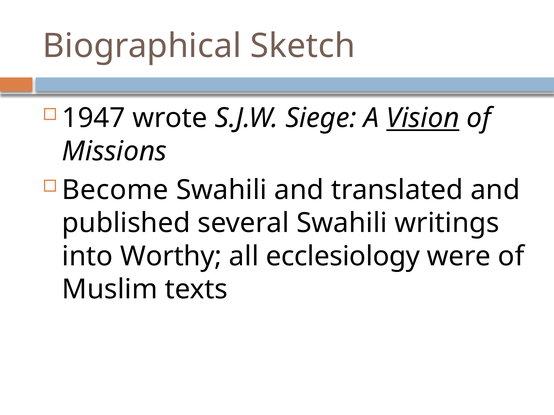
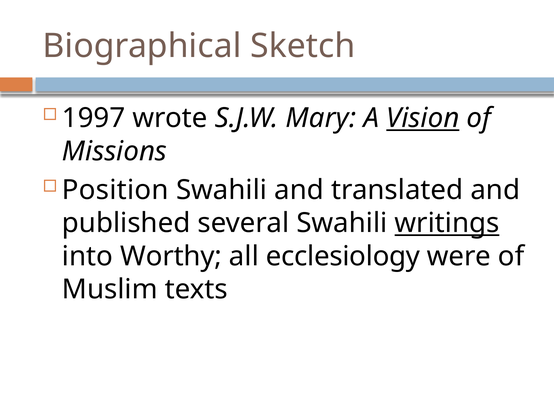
1947: 1947 -> 1997 (94, 118)
Siege: Siege -> Mary (321, 118)
Become: Become -> Position (115, 190)
writings underline: none -> present (447, 223)
